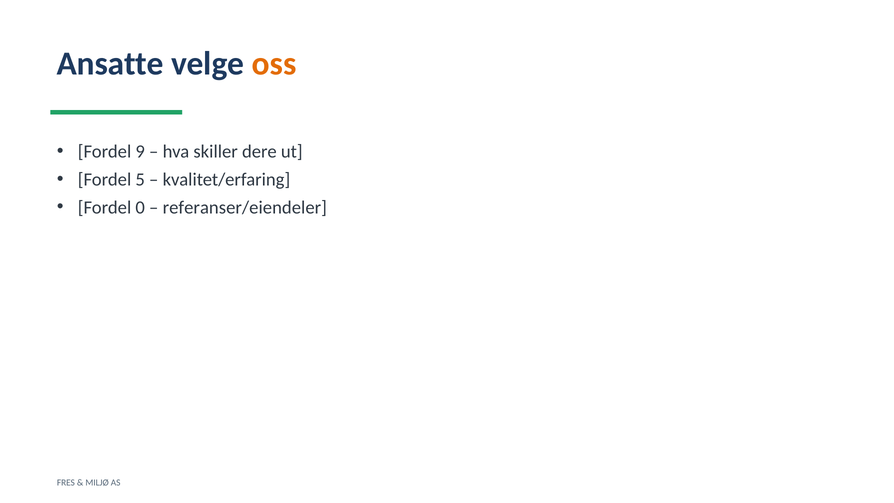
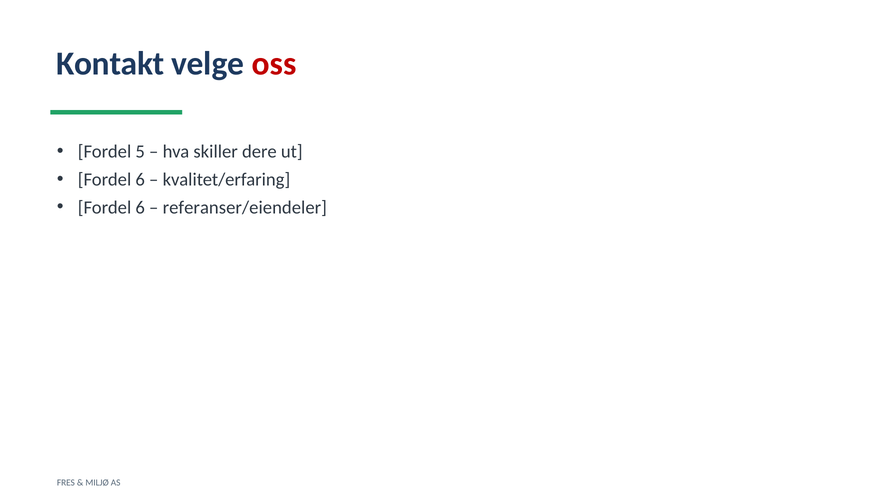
Ansatte: Ansatte -> Kontakt (110, 64)
oss colour: orange -> red (274, 64)
9: 9 -> 5 (140, 151)
5: 5 -> 6 (140, 179)
0: 0 -> 6 (140, 207)
